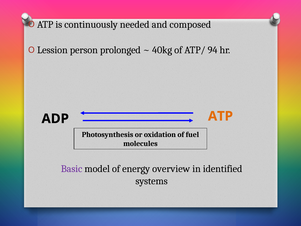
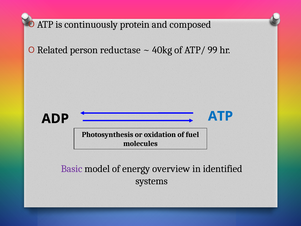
needed: needed -> protein (135, 24)
Lession: Lession -> Related (52, 50)
prolonged: prolonged -> reductase (120, 50)
94: 94 -> 99 (213, 50)
ATP colour: orange -> blue (220, 116)
